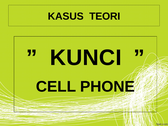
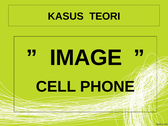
KUNCI: KUNCI -> IMAGE (86, 58)
